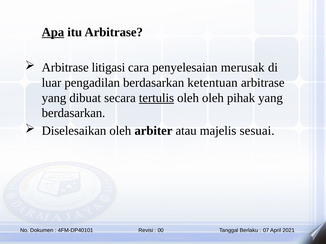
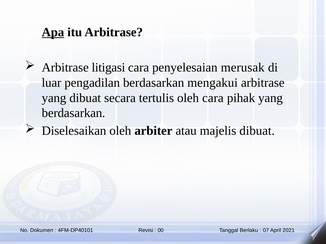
ketentuan: ketentuan -> mengakui (213, 83)
tertulis underline: present -> none (156, 98)
oleh oleh: oleh -> cara (213, 98)
majelis sesuai: sesuai -> dibuat (257, 131)
